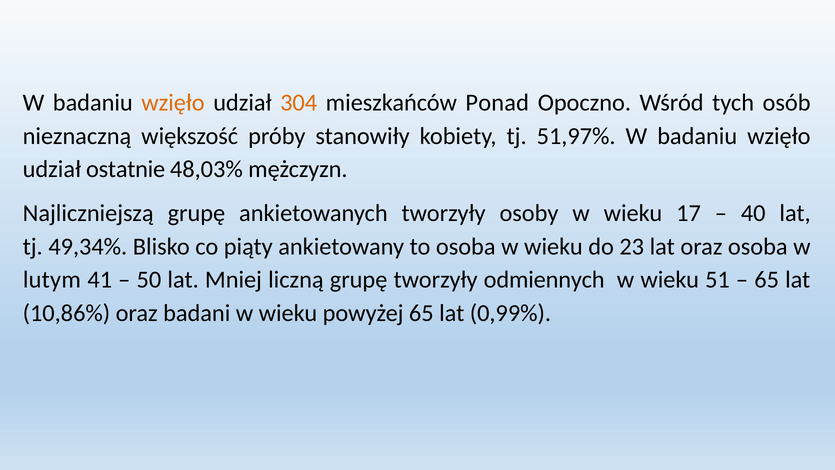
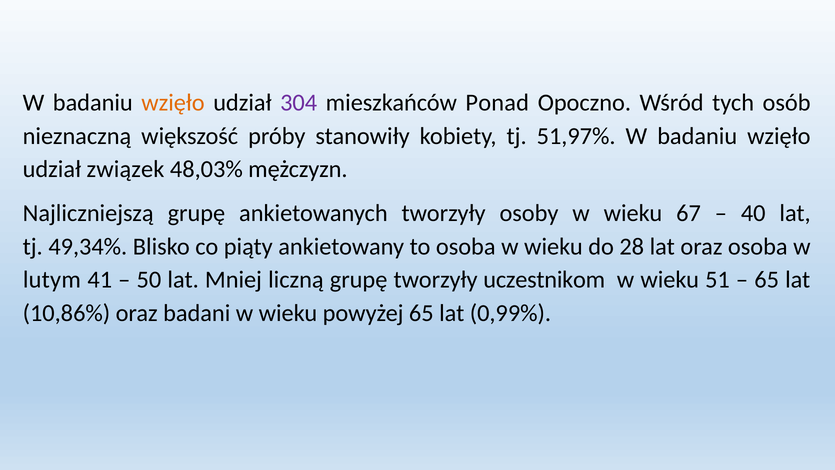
304 colour: orange -> purple (299, 103)
ostatnie: ostatnie -> związek (125, 169)
17: 17 -> 67 (689, 213)
23: 23 -> 28 (632, 246)
odmiennych: odmiennych -> uczestnikom (544, 280)
